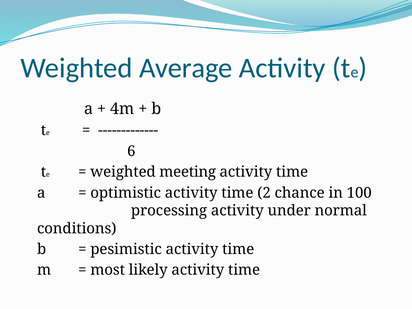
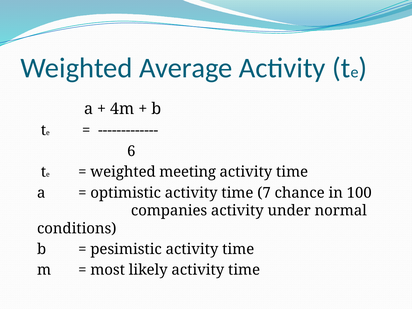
2: 2 -> 7 (264, 193)
processing: processing -> companies (169, 211)
